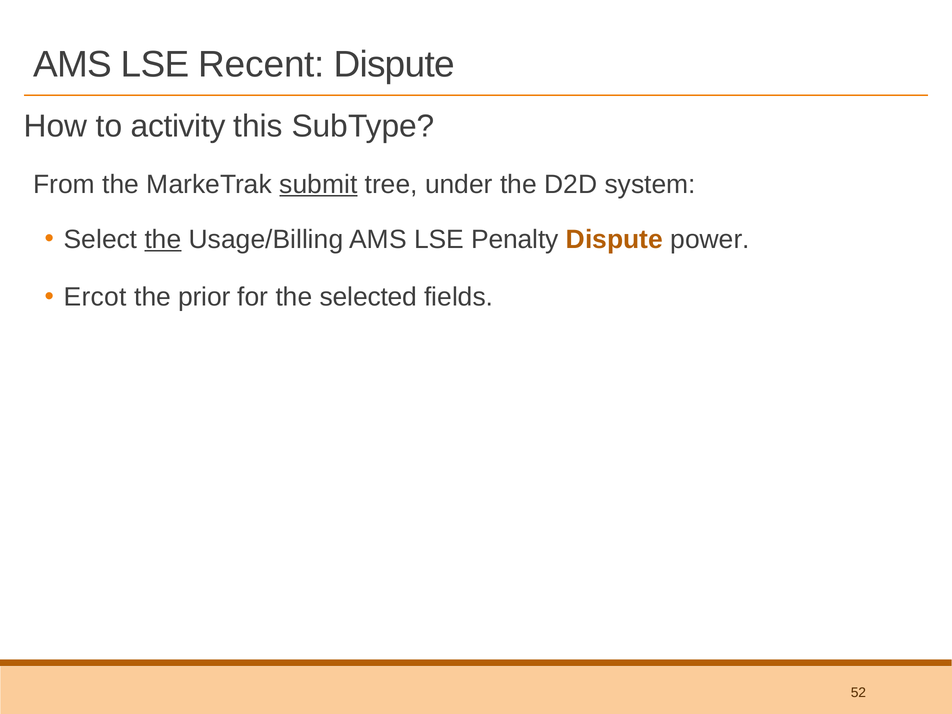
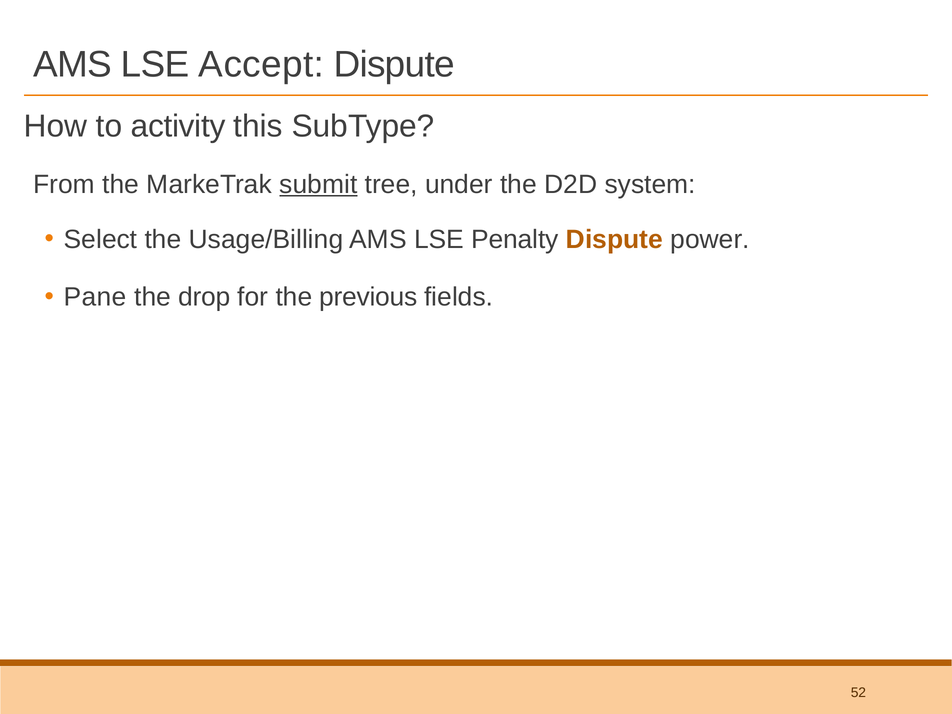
Recent: Recent -> Accept (261, 65)
the underline: present -> none (163, 239)
Ercot: Ercot -> Pane (95, 297)
prior: prior -> drop (204, 297)
selected: selected -> previous (368, 297)
